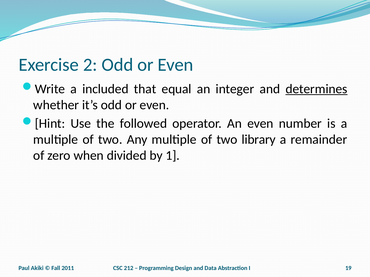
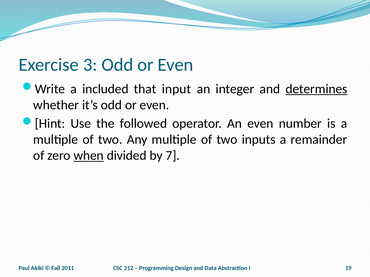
2: 2 -> 3 (90, 65)
equal: equal -> input (177, 89)
library: library -> inputs (259, 140)
when underline: none -> present (89, 156)
1: 1 -> 7 (173, 156)
